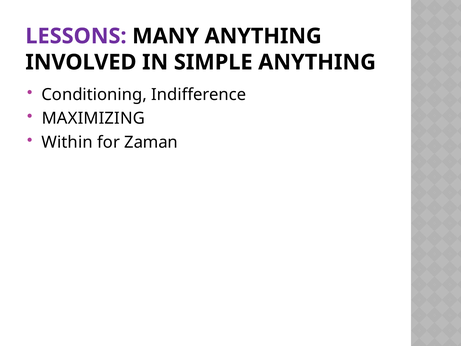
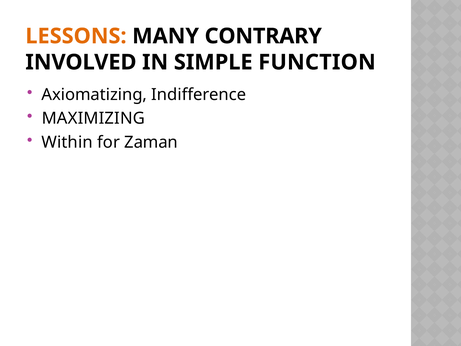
LESSONS colour: purple -> orange (76, 36)
MANY ANYTHING: ANYTHING -> CONTRARY (263, 36)
SIMPLE ANYTHING: ANYTHING -> FUNCTION (317, 62)
Conditioning: Conditioning -> Axiomatizing (94, 95)
